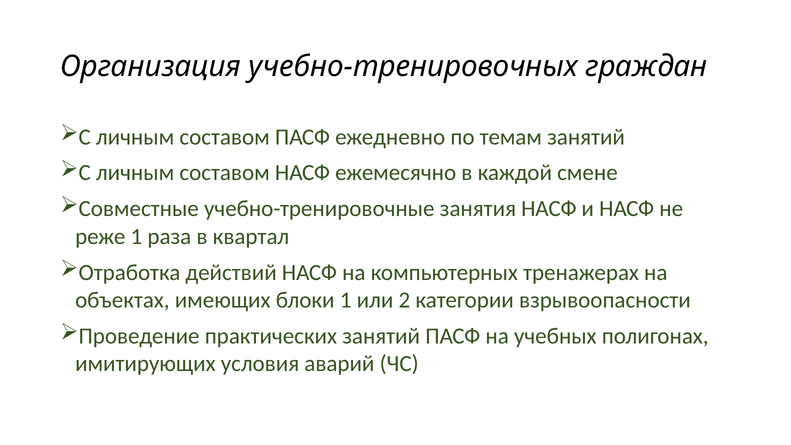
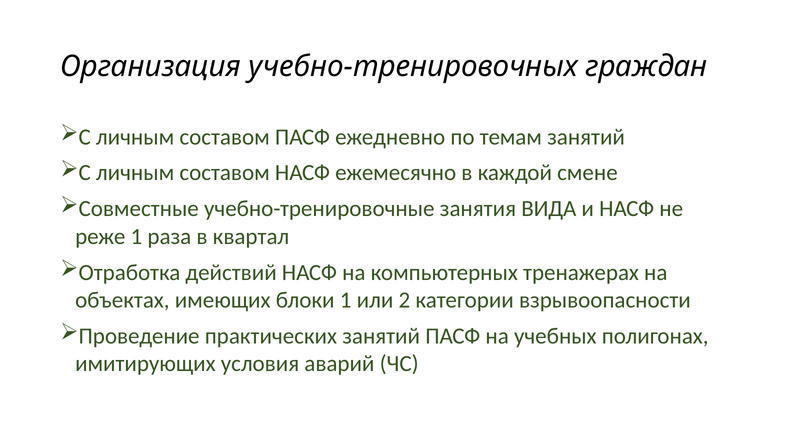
занятия НАСФ: НАСФ -> ВИДА (549, 209)
